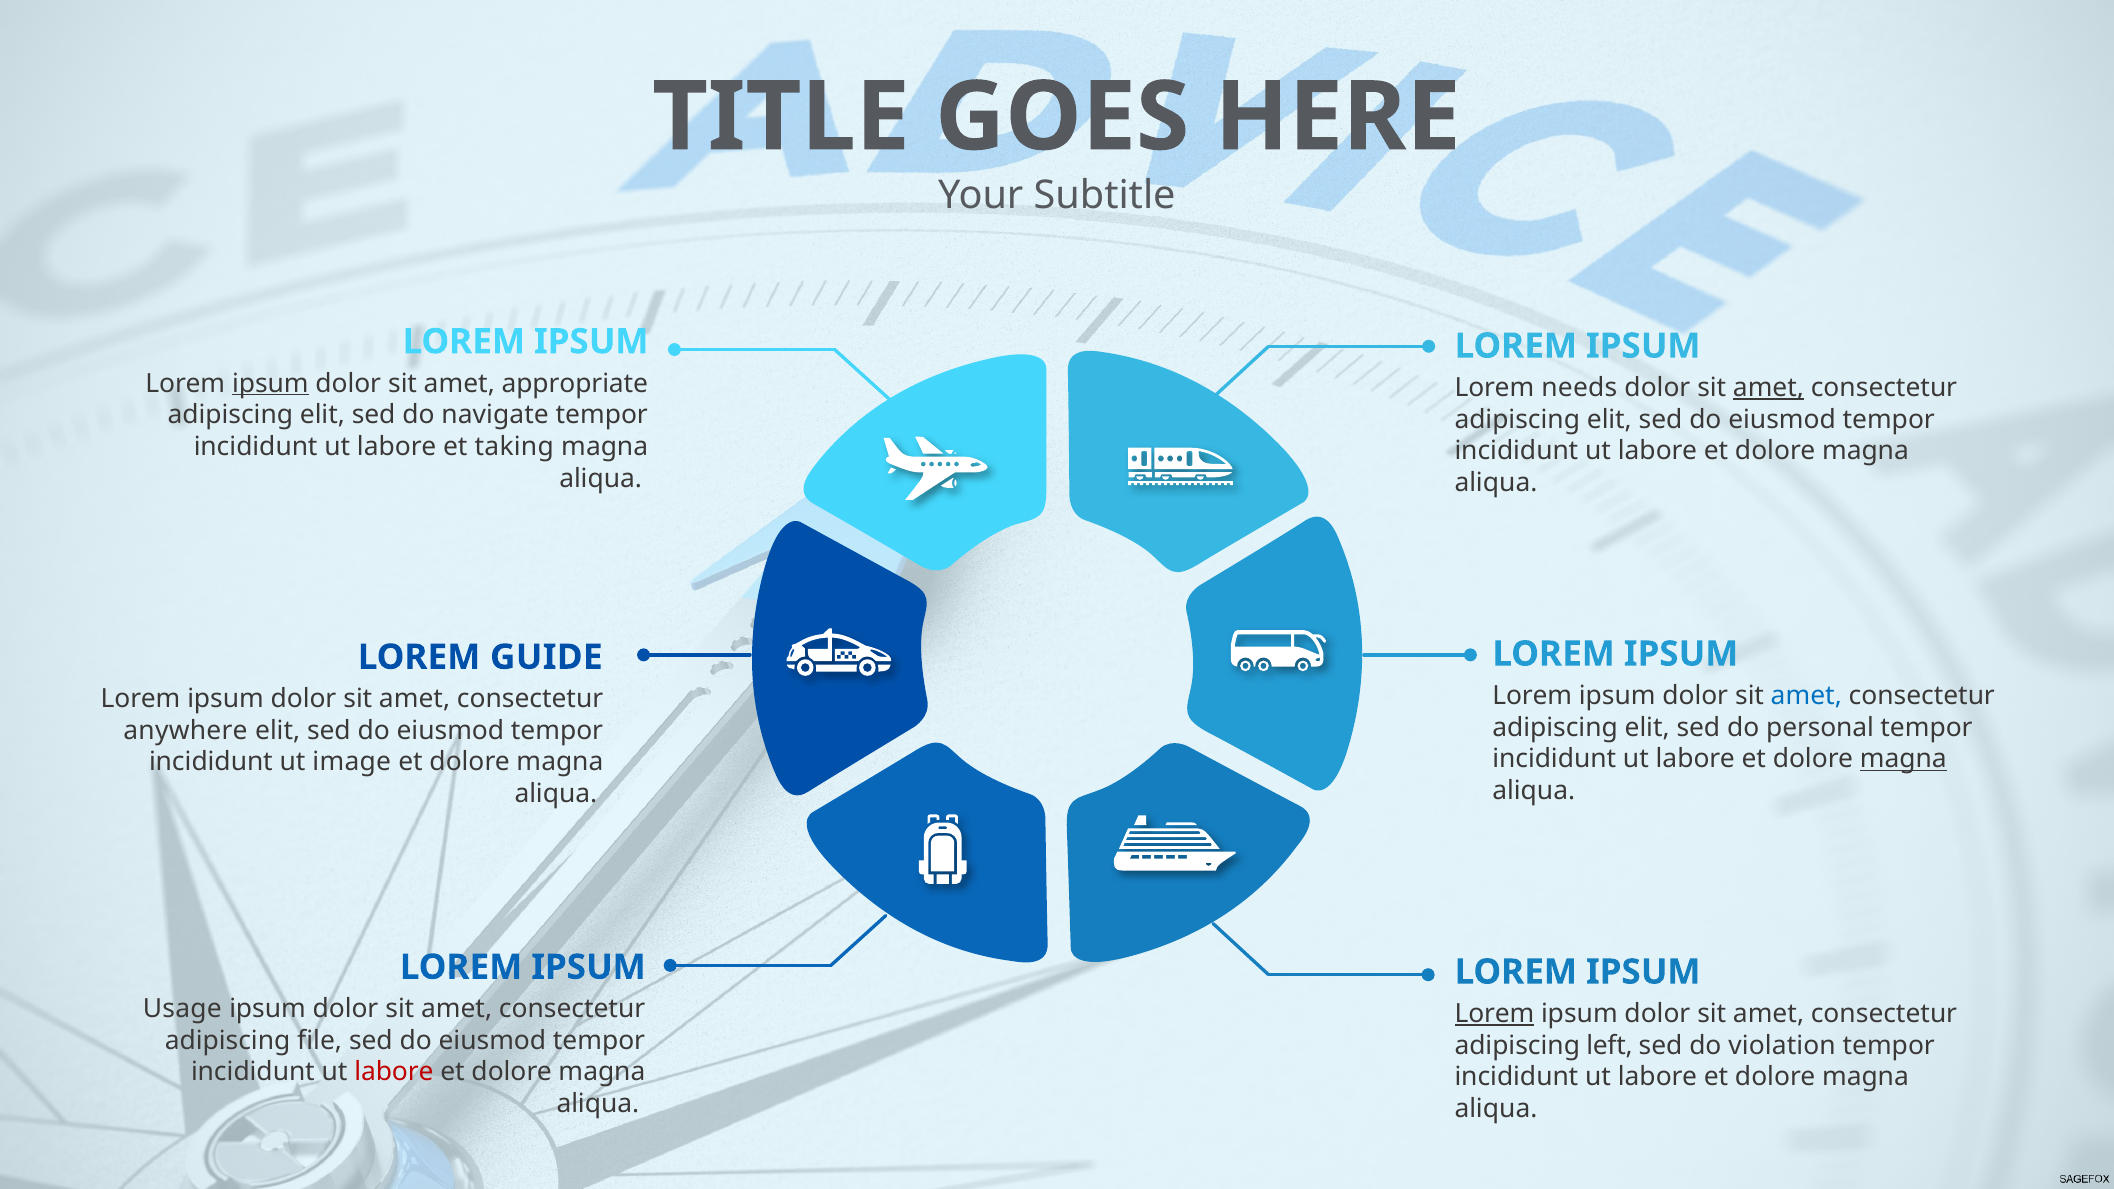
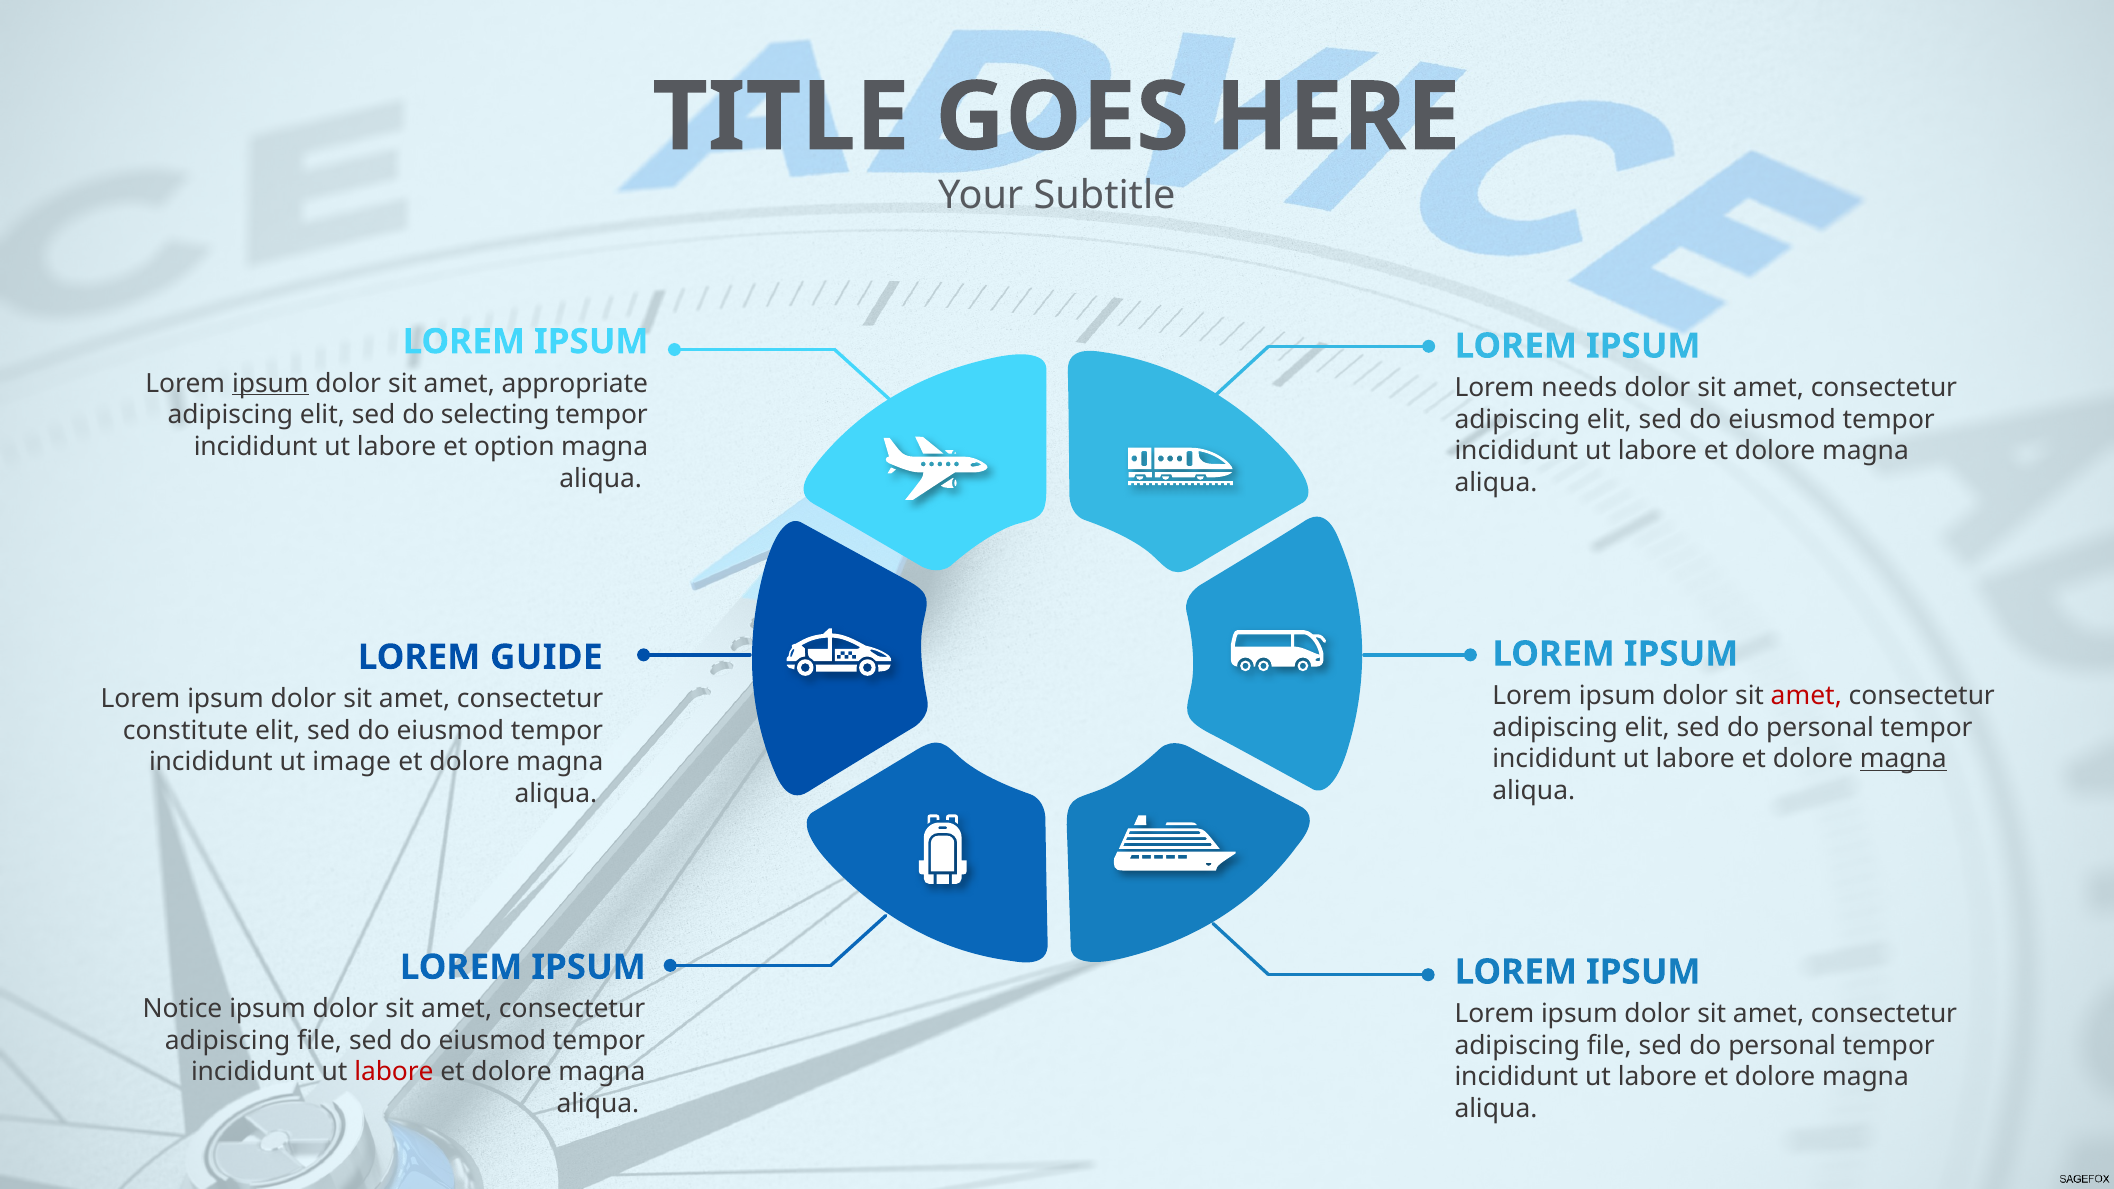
amet underline: present -> none (1768, 388)
navigate: navigate -> selecting (495, 415)
taking: taking -> option (514, 447)
amet colour: blue -> red (1806, 696)
anywhere: anywhere -> constitute (186, 731)
Usage: Usage -> Notice (183, 1009)
Lorem underline: present -> none (1494, 1014)
left: left -> file (1609, 1045)
violation: violation -> personal (1782, 1045)
